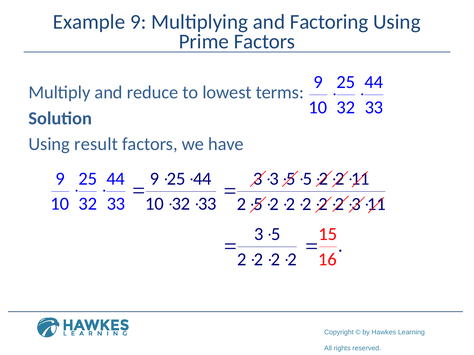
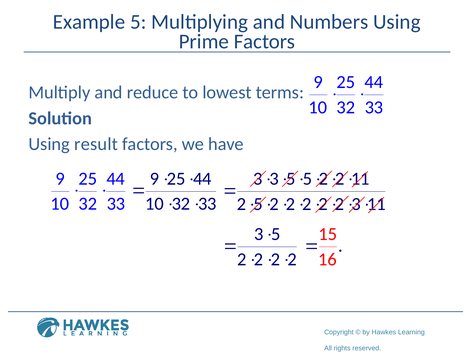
Example 9: 9 -> 5 (138, 22)
Factoring: Factoring -> Numbers (329, 22)
